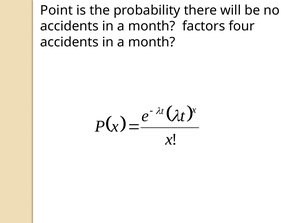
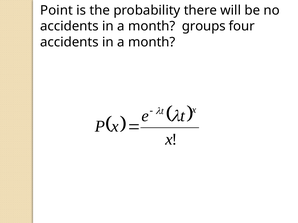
factors: factors -> groups (204, 26)
